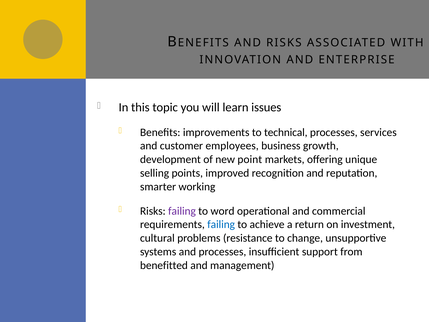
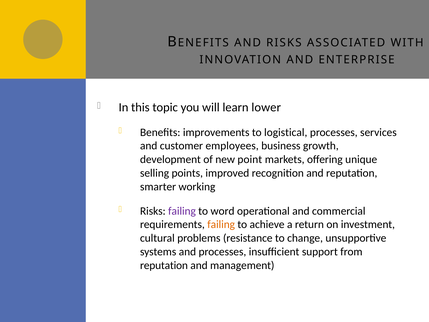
issues: issues -> lower (266, 107)
technical: technical -> logistical (286, 132)
failing colour: blue -> orange (221, 224)
benefitted: benefitted -> reputation (164, 265)
